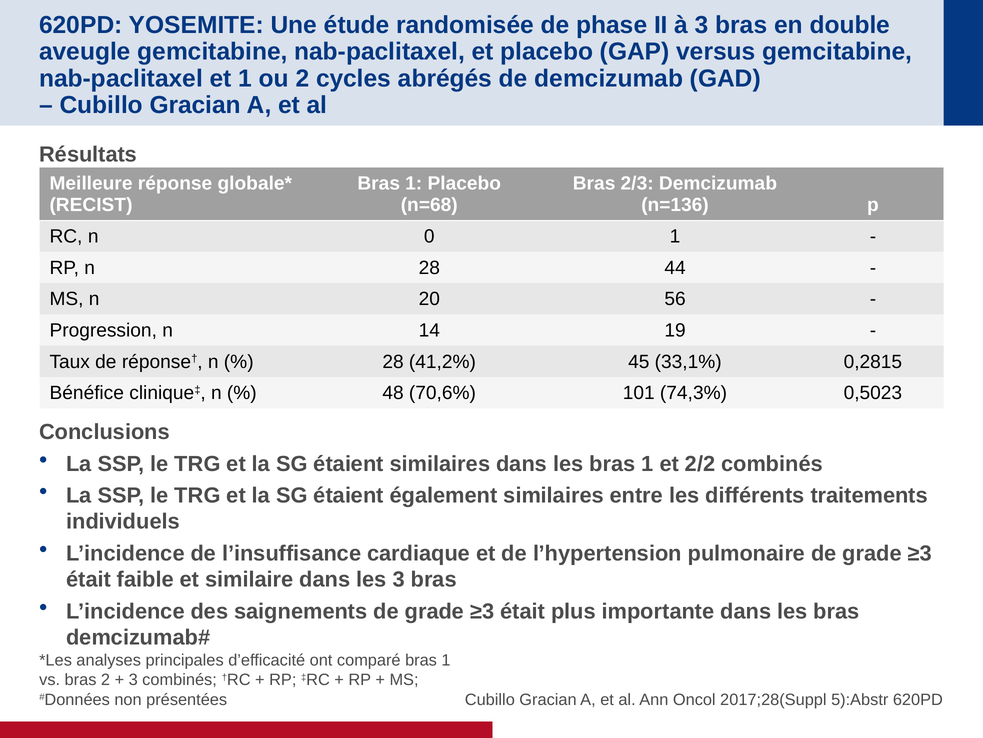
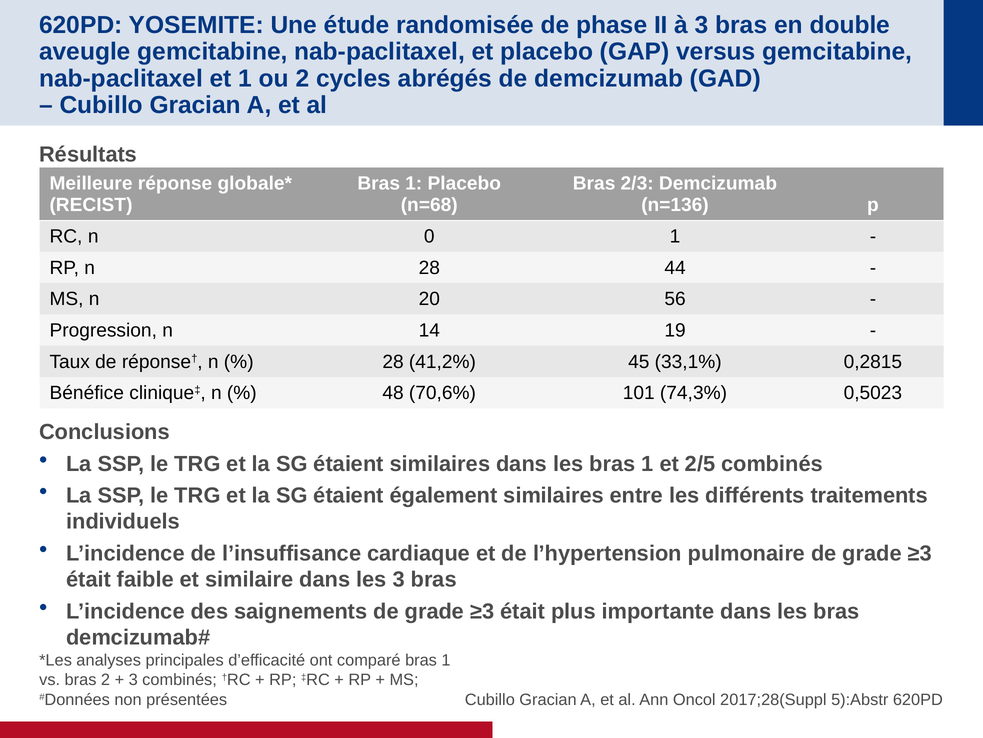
2/2: 2/2 -> 2/5 (700, 463)
